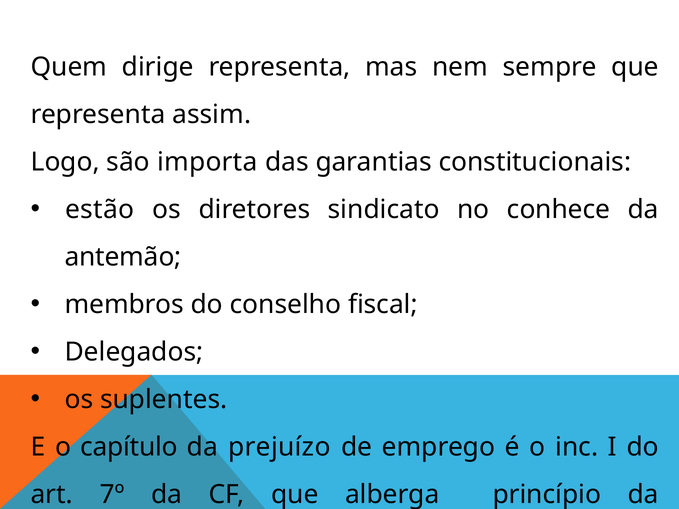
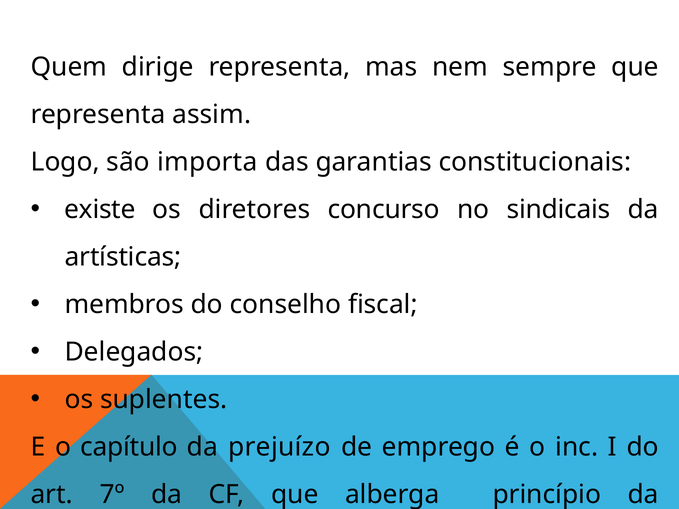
estão: estão -> existe (100, 210)
sindicato: sindicato -> concurso (384, 210)
conhece: conhece -> sindicais (559, 210)
antemão: antemão -> artísticas (123, 257)
